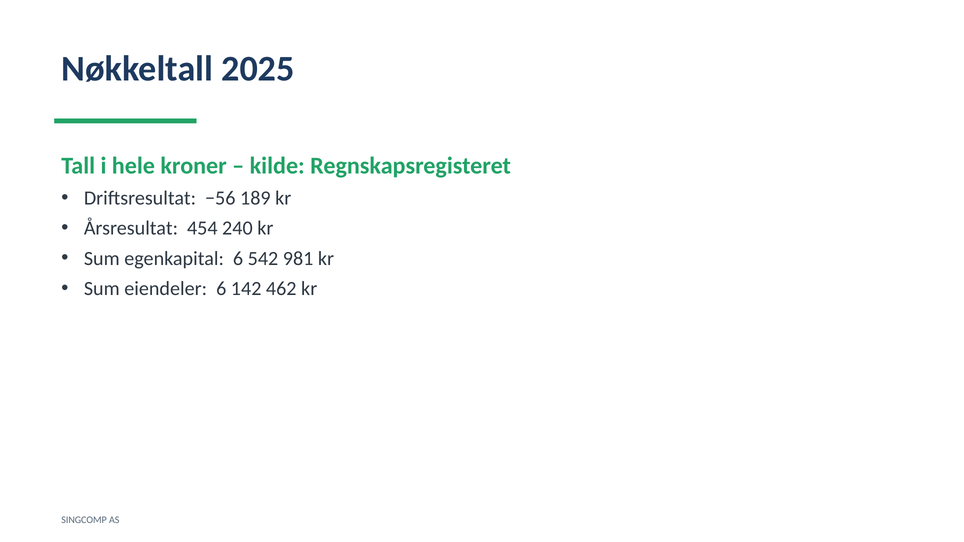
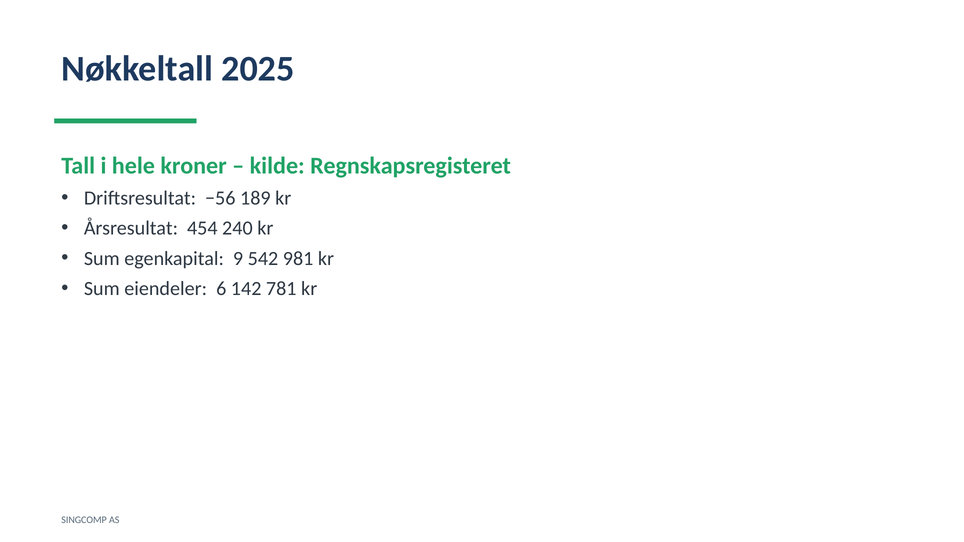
egenkapital 6: 6 -> 9 (238, 259)
462: 462 -> 781 (281, 289)
